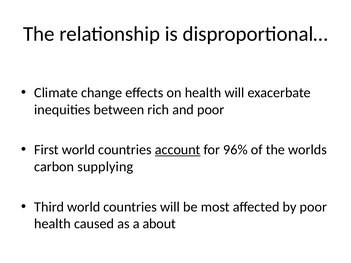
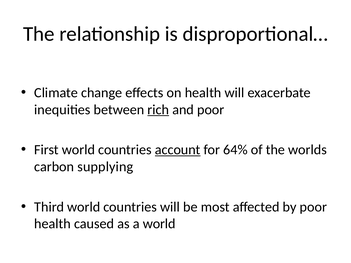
rich underline: none -> present (158, 110)
96%: 96% -> 64% (235, 150)
a about: about -> world (159, 224)
